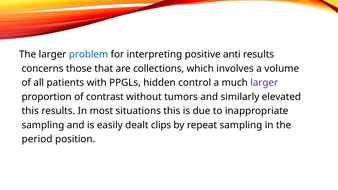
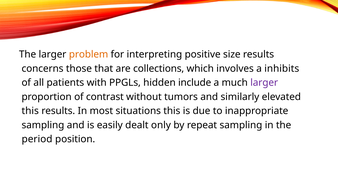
problem colour: blue -> orange (89, 54)
anti: anti -> size (232, 54)
volume: volume -> inhibits (282, 69)
control: control -> include (195, 83)
clips: clips -> only (161, 125)
